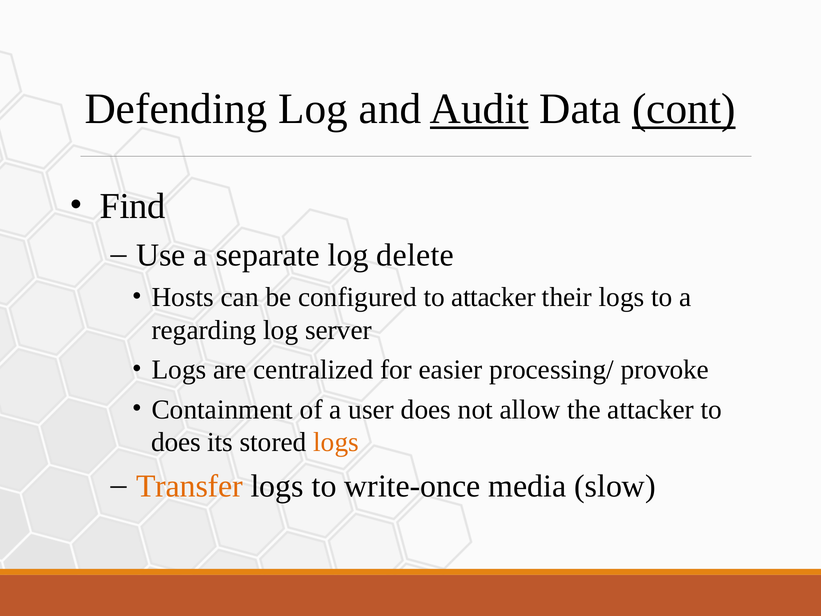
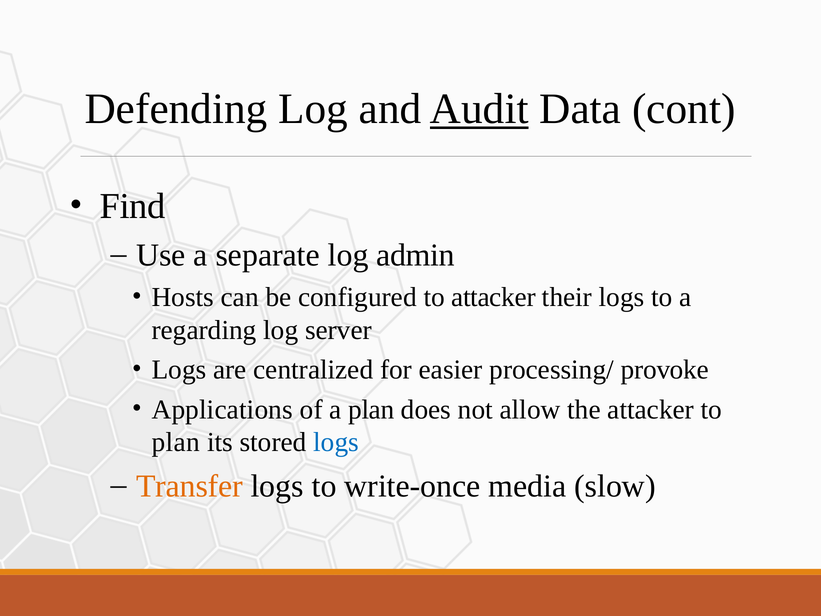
cont underline: present -> none (684, 109)
delete: delete -> admin (416, 255)
Containment: Containment -> Applications (222, 409)
a user: user -> plan (371, 409)
does: does -> plan (176, 442)
logs colour: orange -> blue (336, 442)
